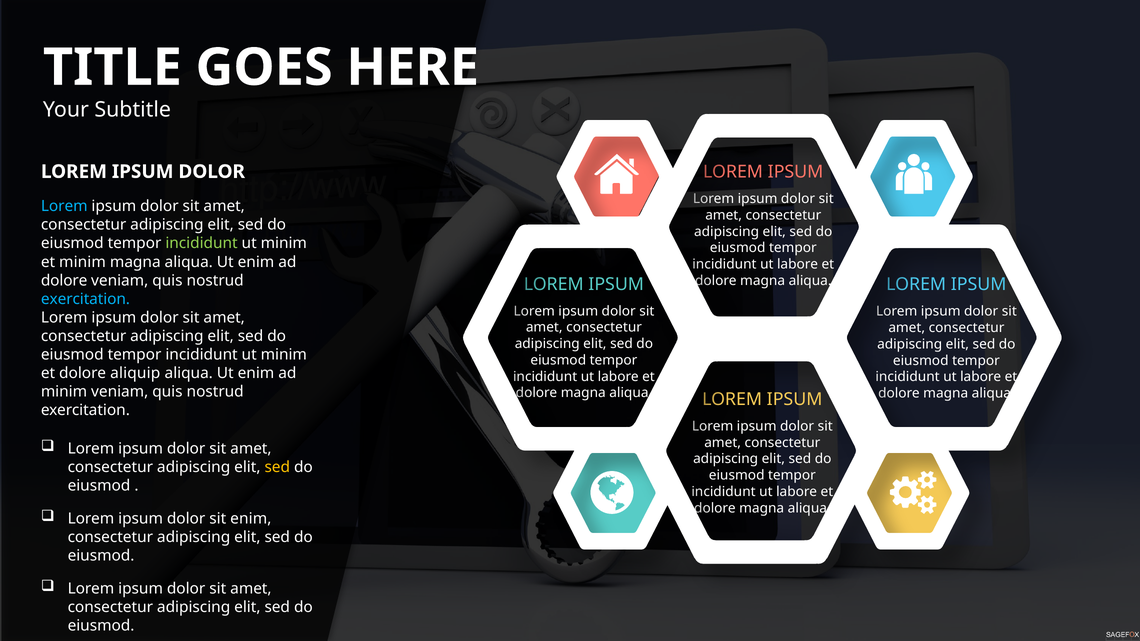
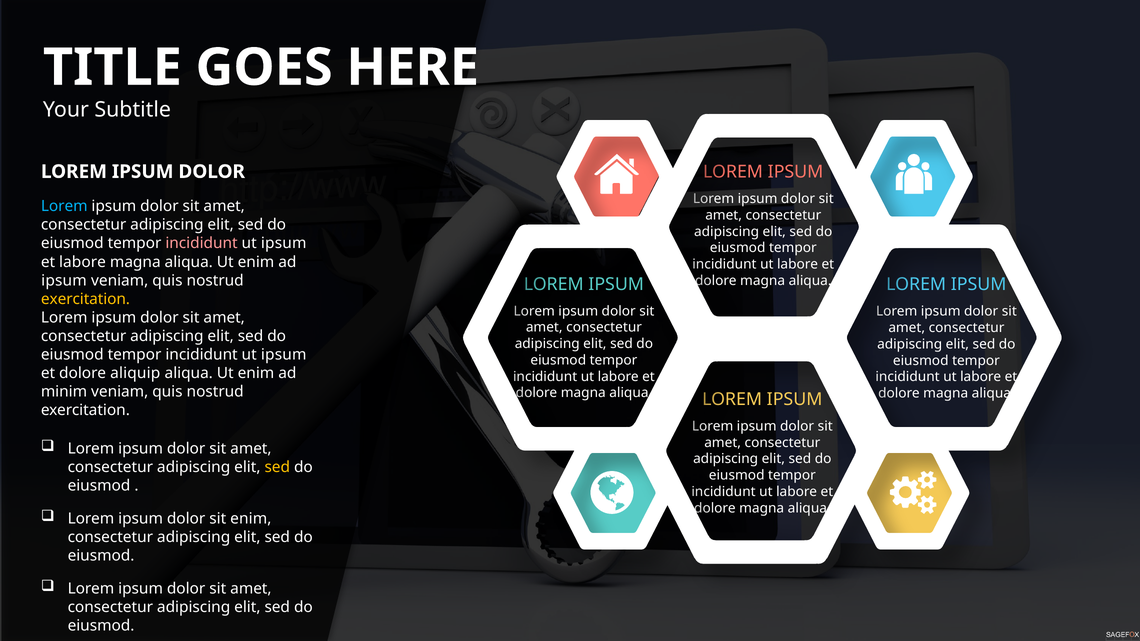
incididunt colour: light green -> pink (202, 243)
minim: minim -> ipsum (284, 243)
et minim: minim -> labore (83, 262)
dolore: dolore -> ipsum (64, 281)
exercitation colour: light blue -> yellow (85, 299)
minim: minim -> ipsum (284, 355)
